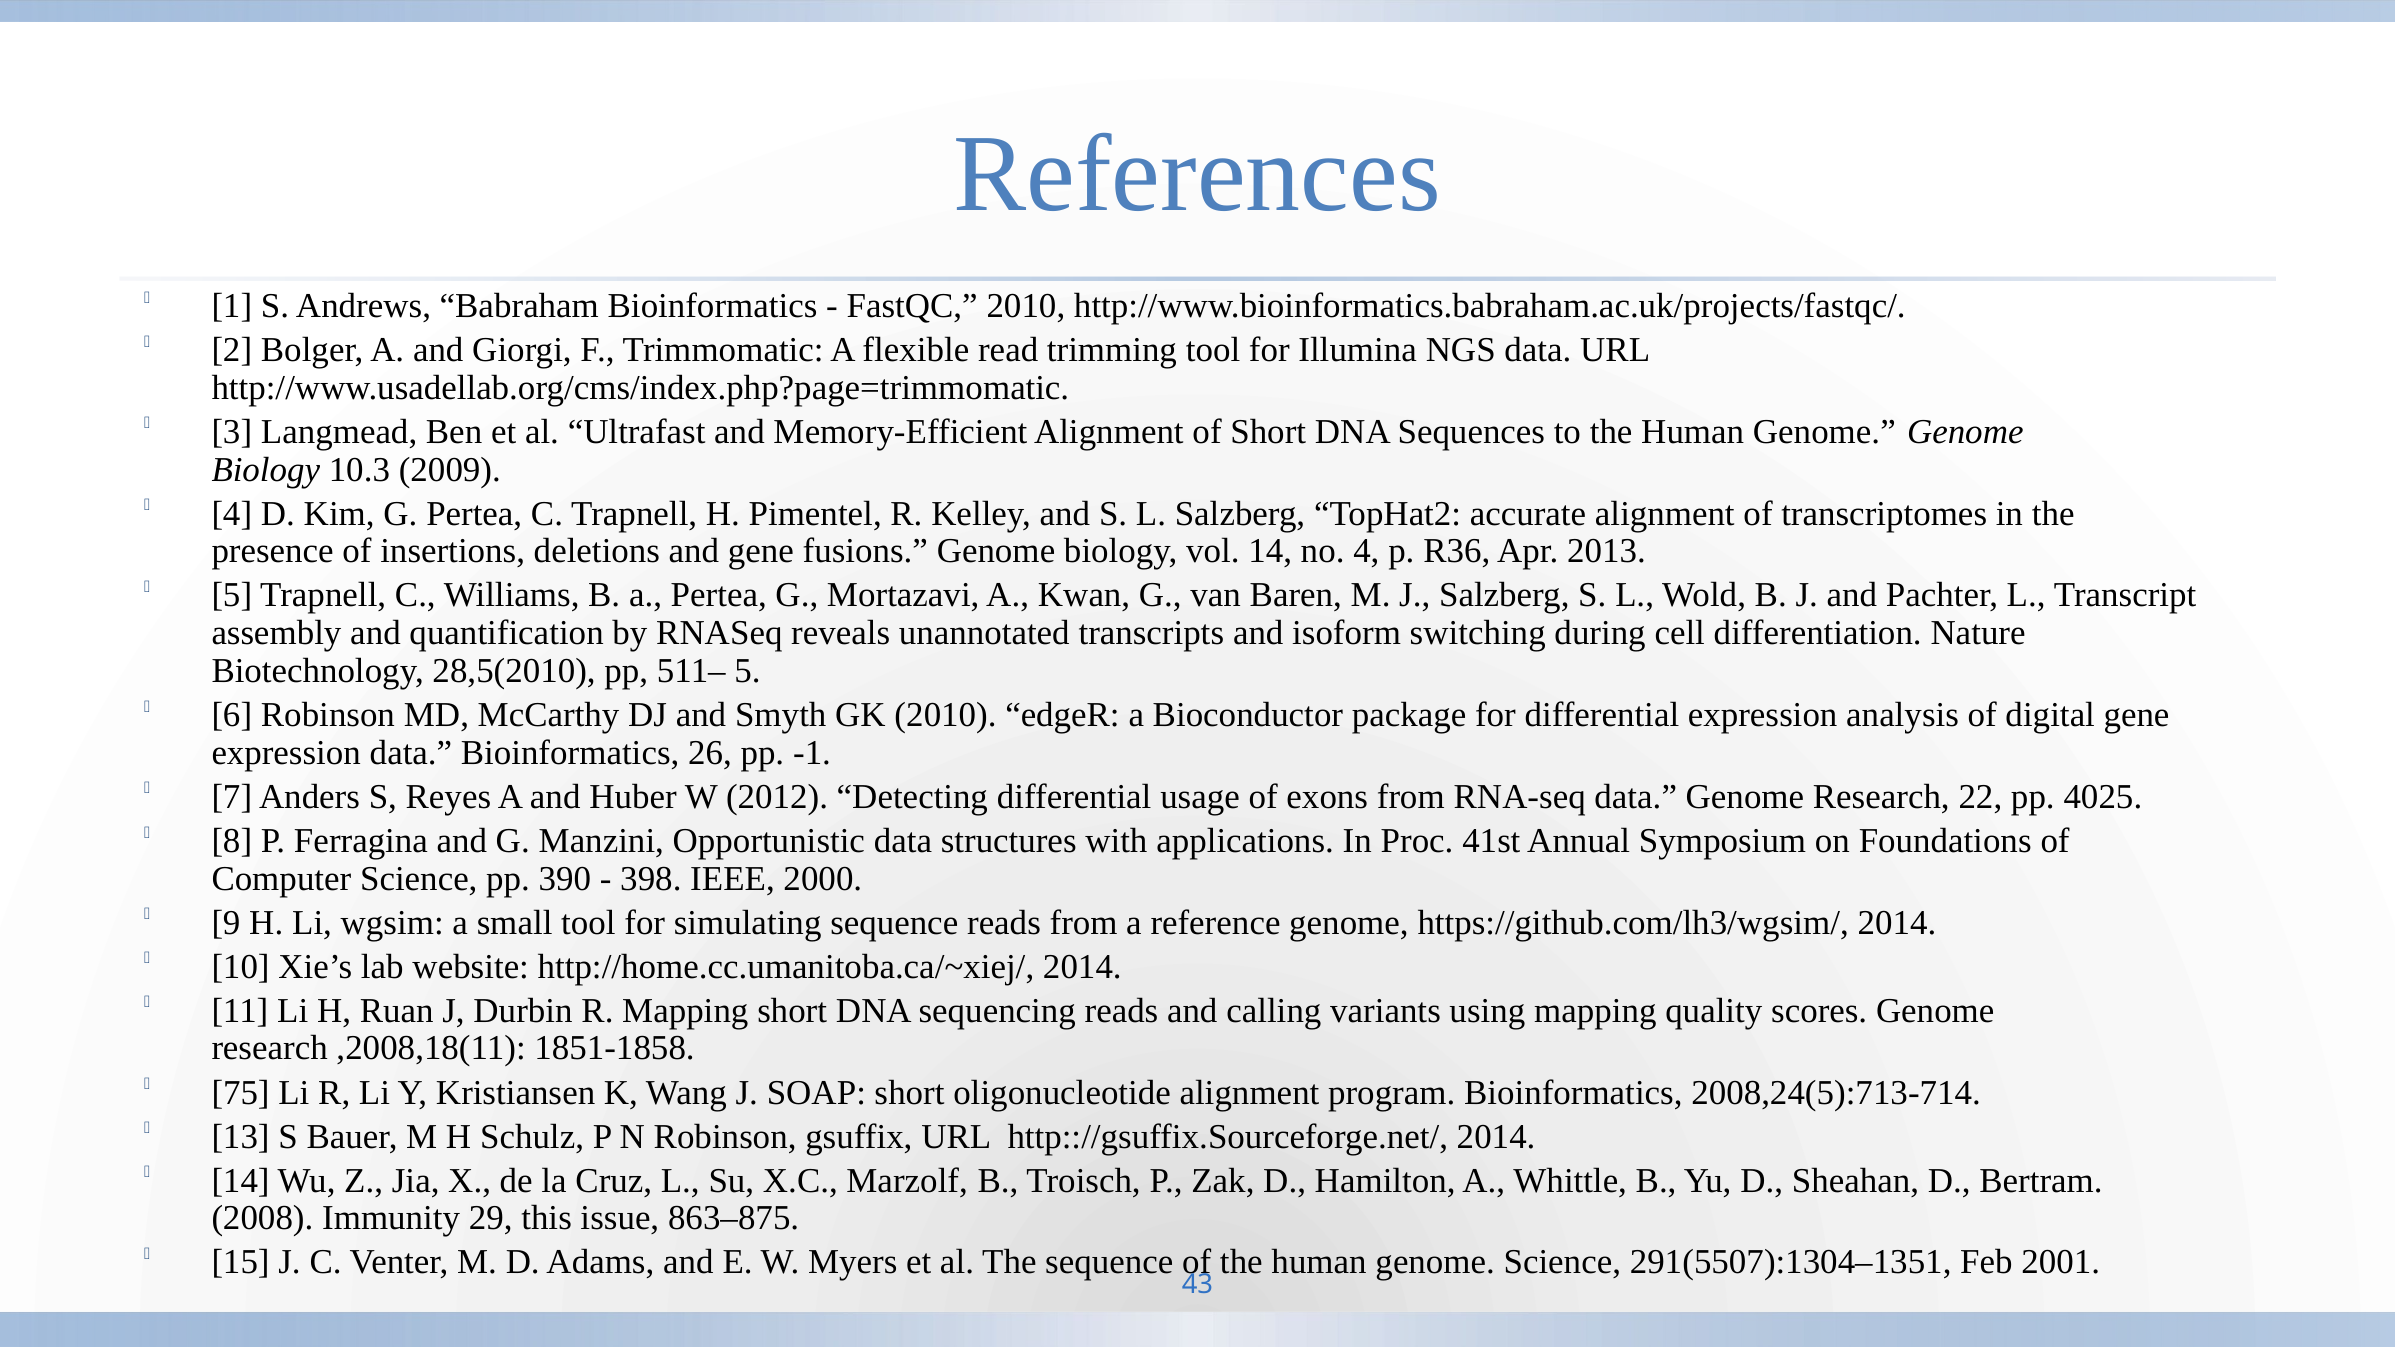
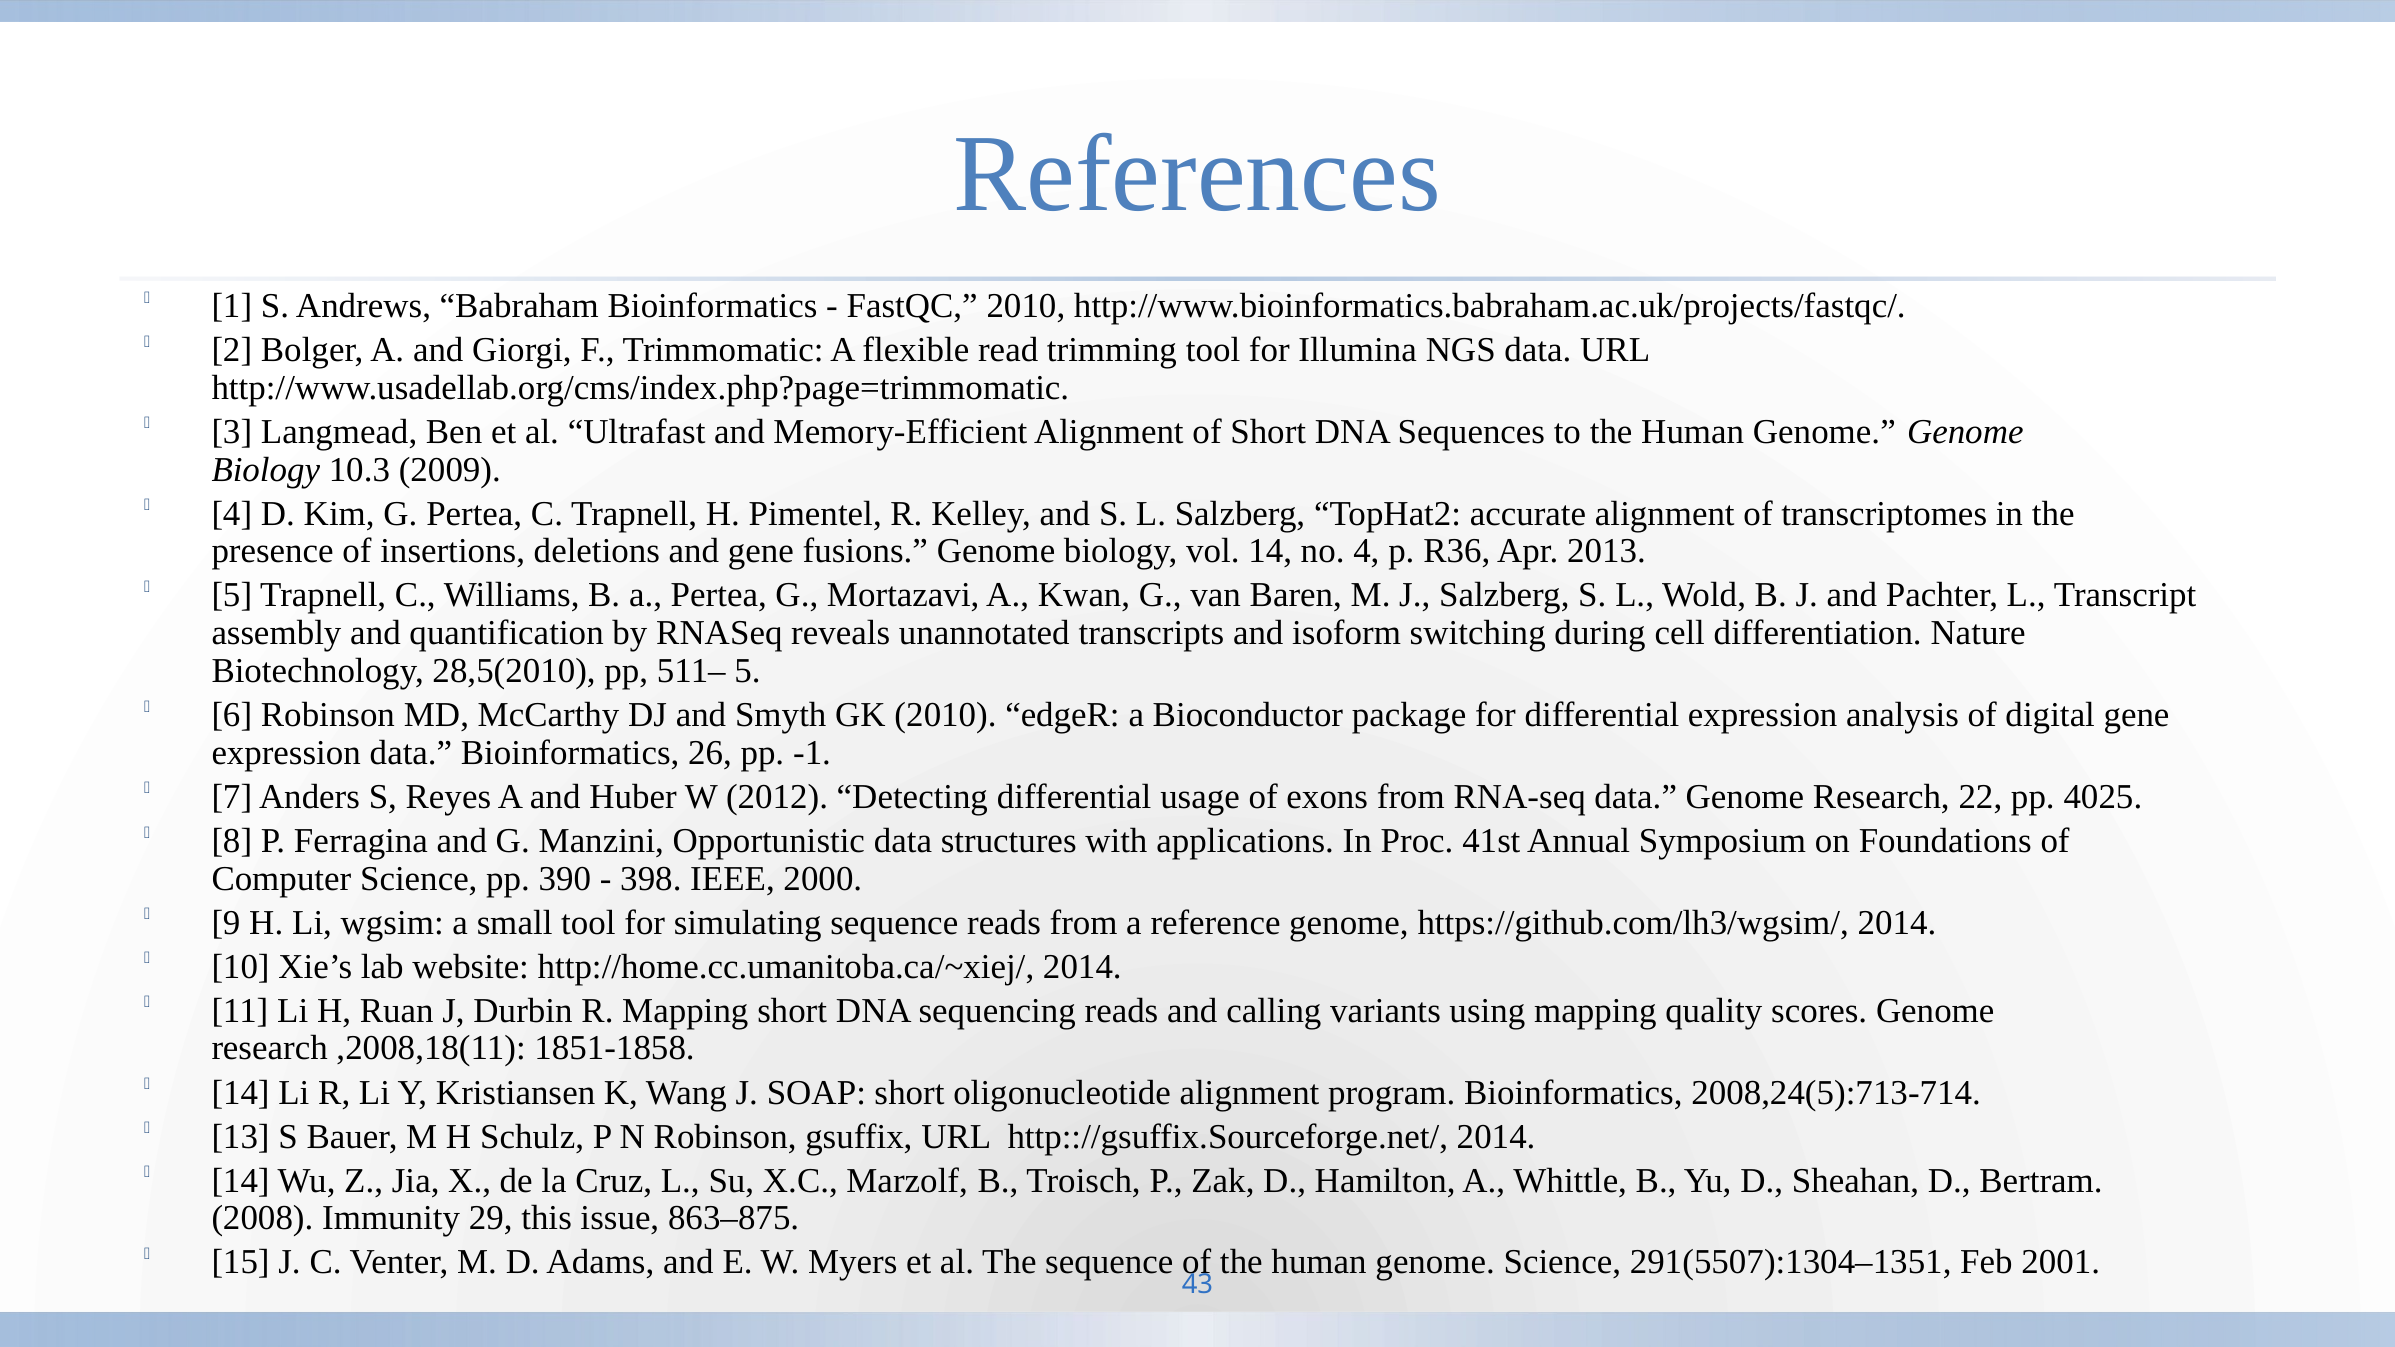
75: 75 -> 14 (241, 1093)
